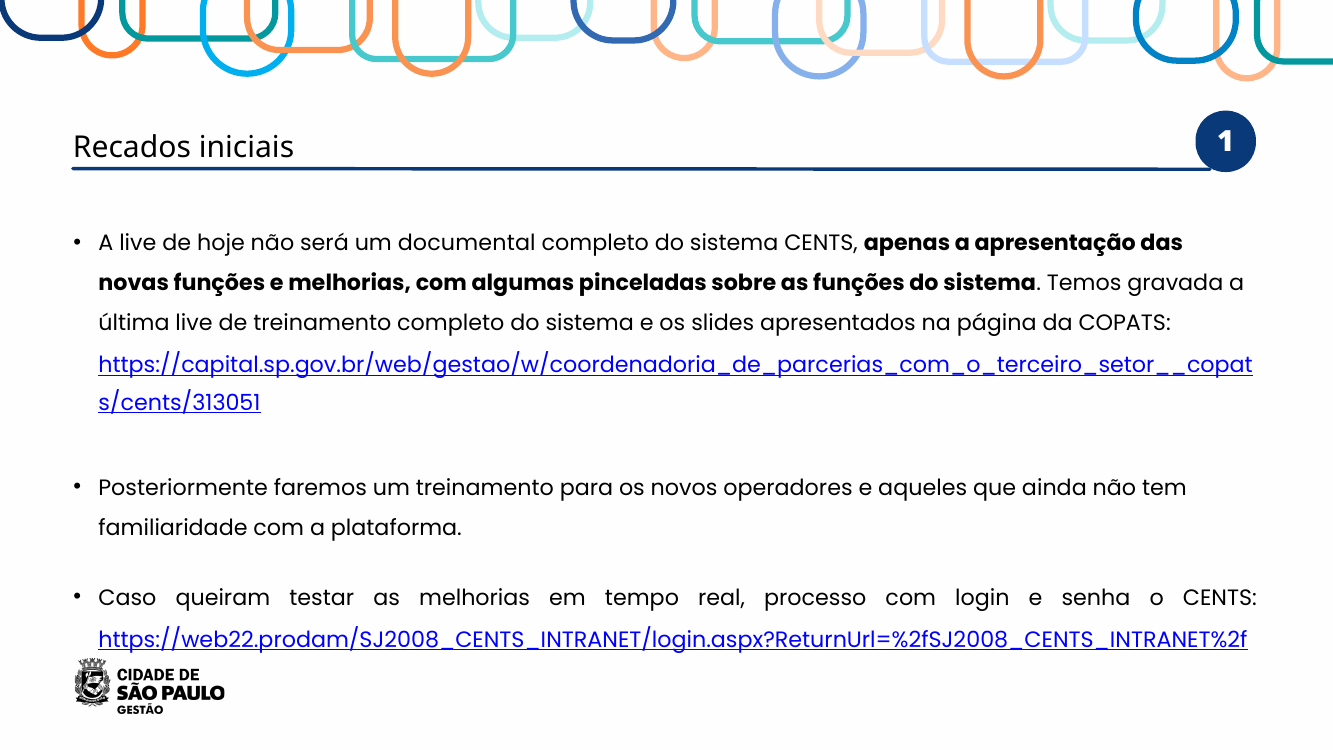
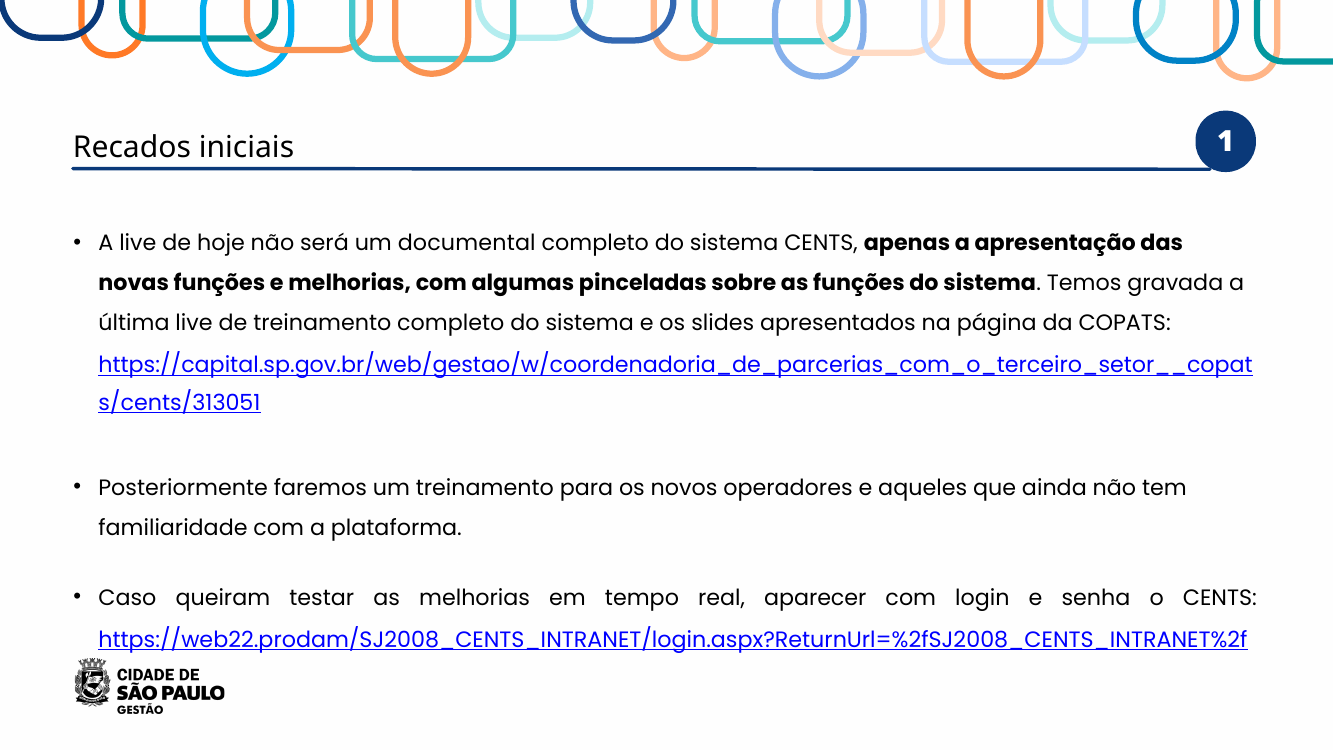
processo: processo -> aparecer (815, 598)
